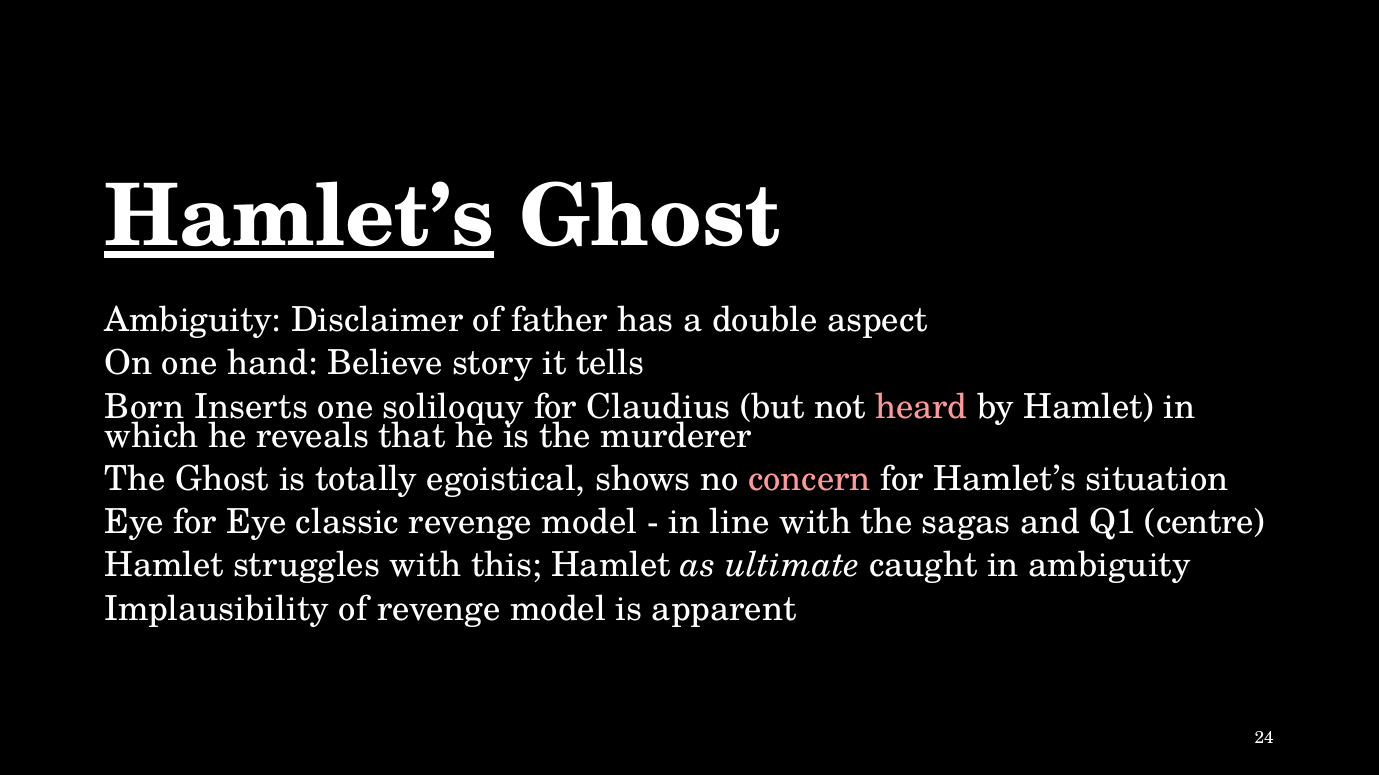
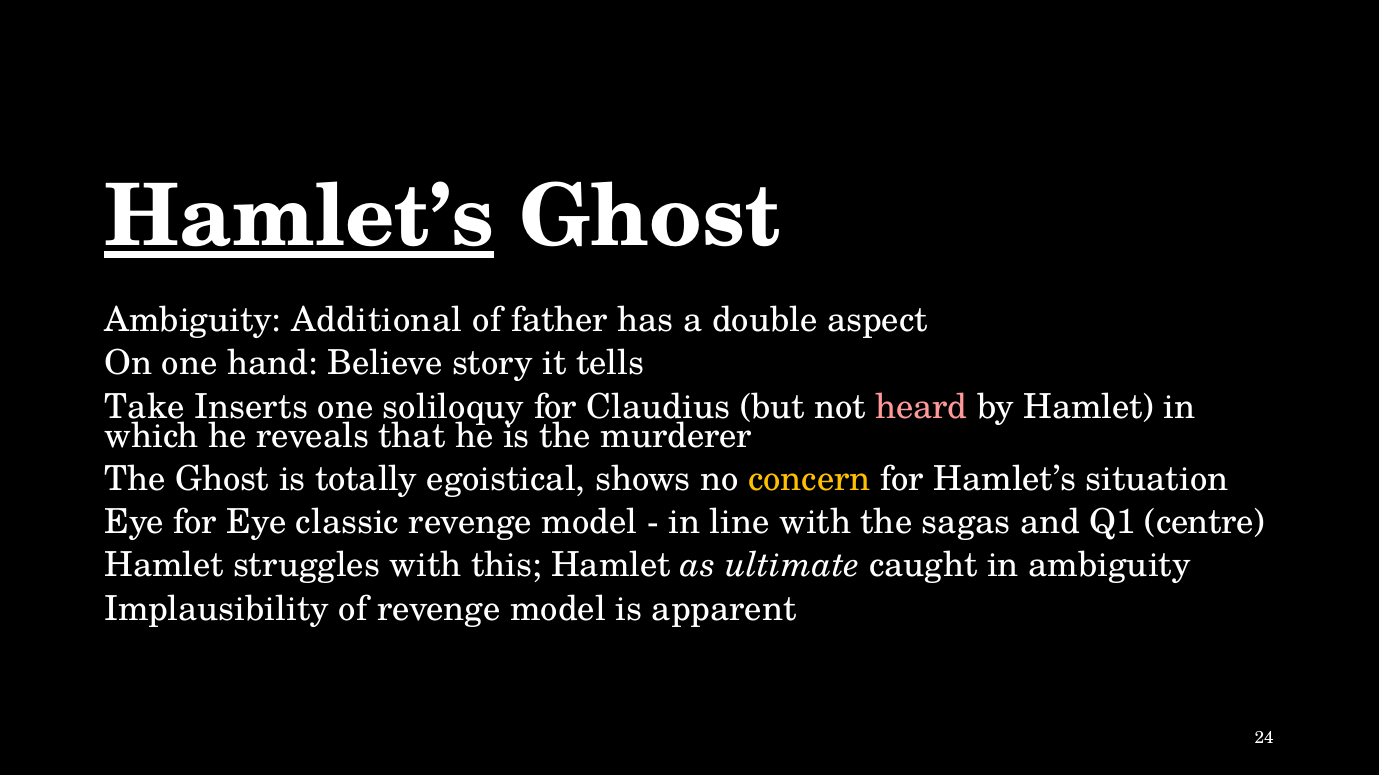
Disclaimer: Disclaimer -> Additional (377, 320)
Born: Born -> Take (145, 407)
concern colour: pink -> yellow (810, 479)
